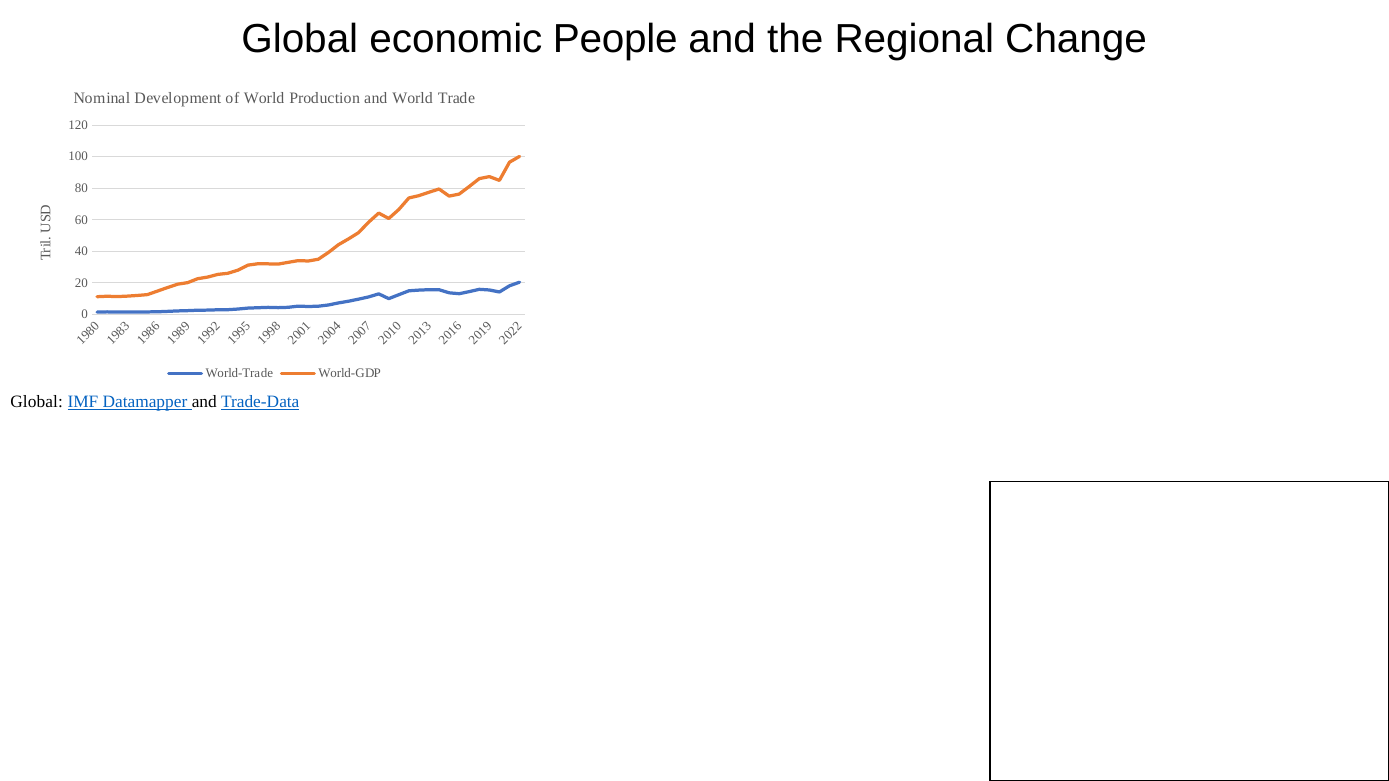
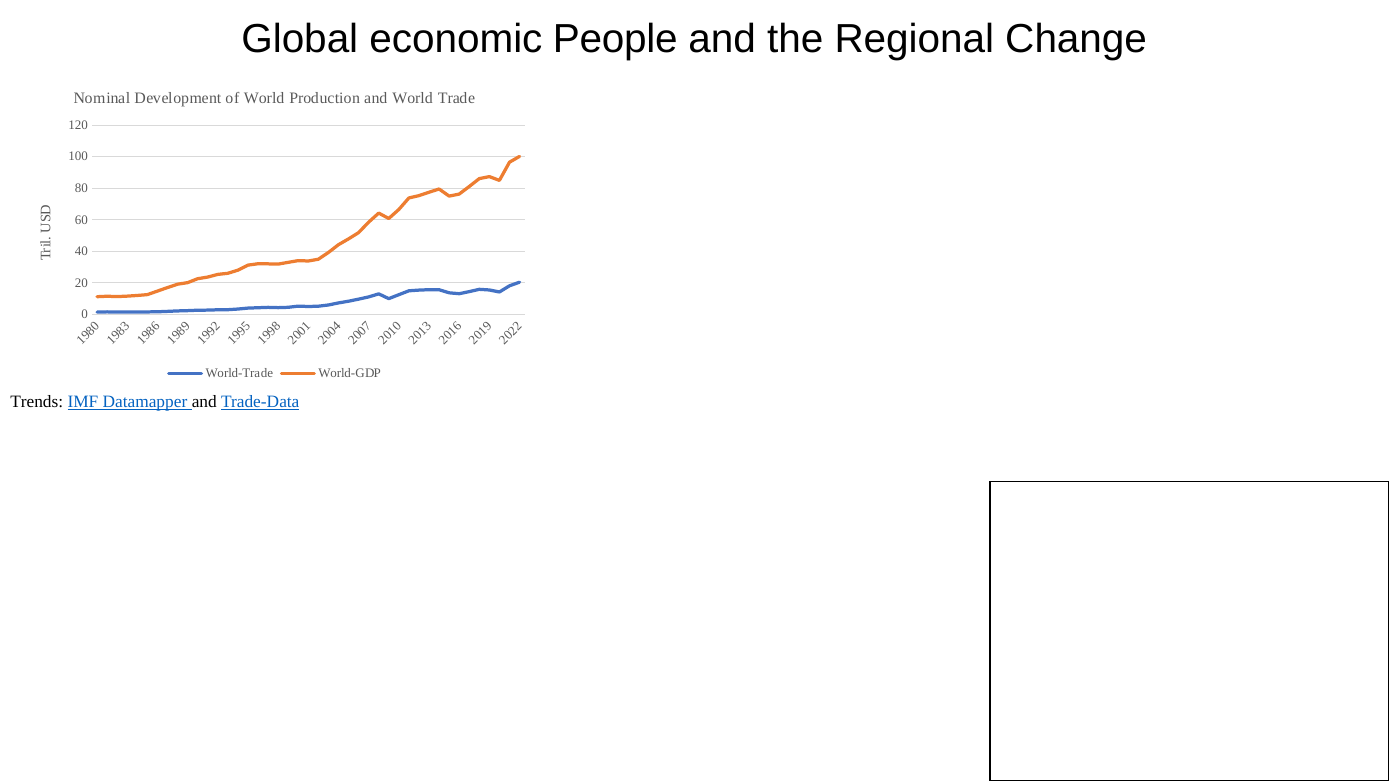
Global: Global -> Trends (37, 402)
